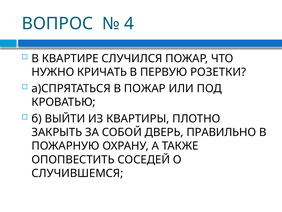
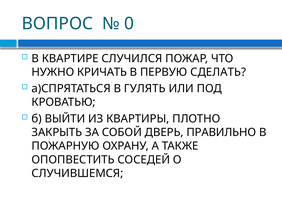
4: 4 -> 0 (129, 24)
РОЗЕТКИ: РОЗЕТКИ -> СДЕЛАТЬ (218, 72)
В ПОЖАР: ПОЖАР -> ГУЛЯТЬ (145, 88)
